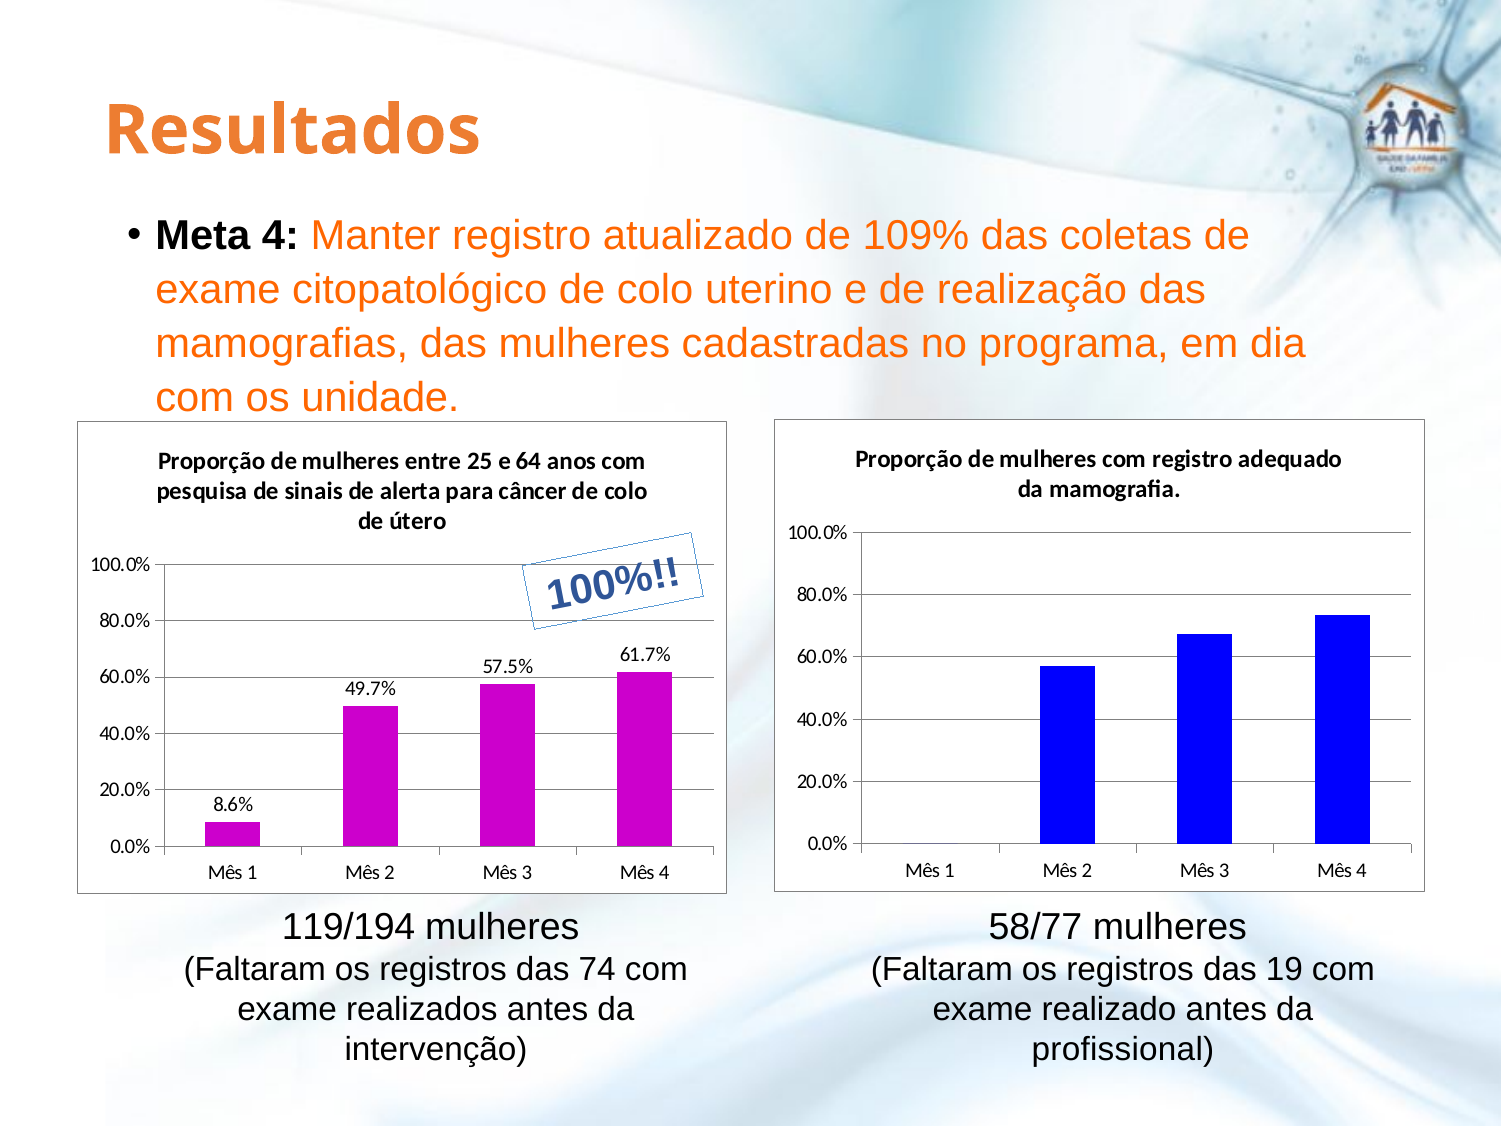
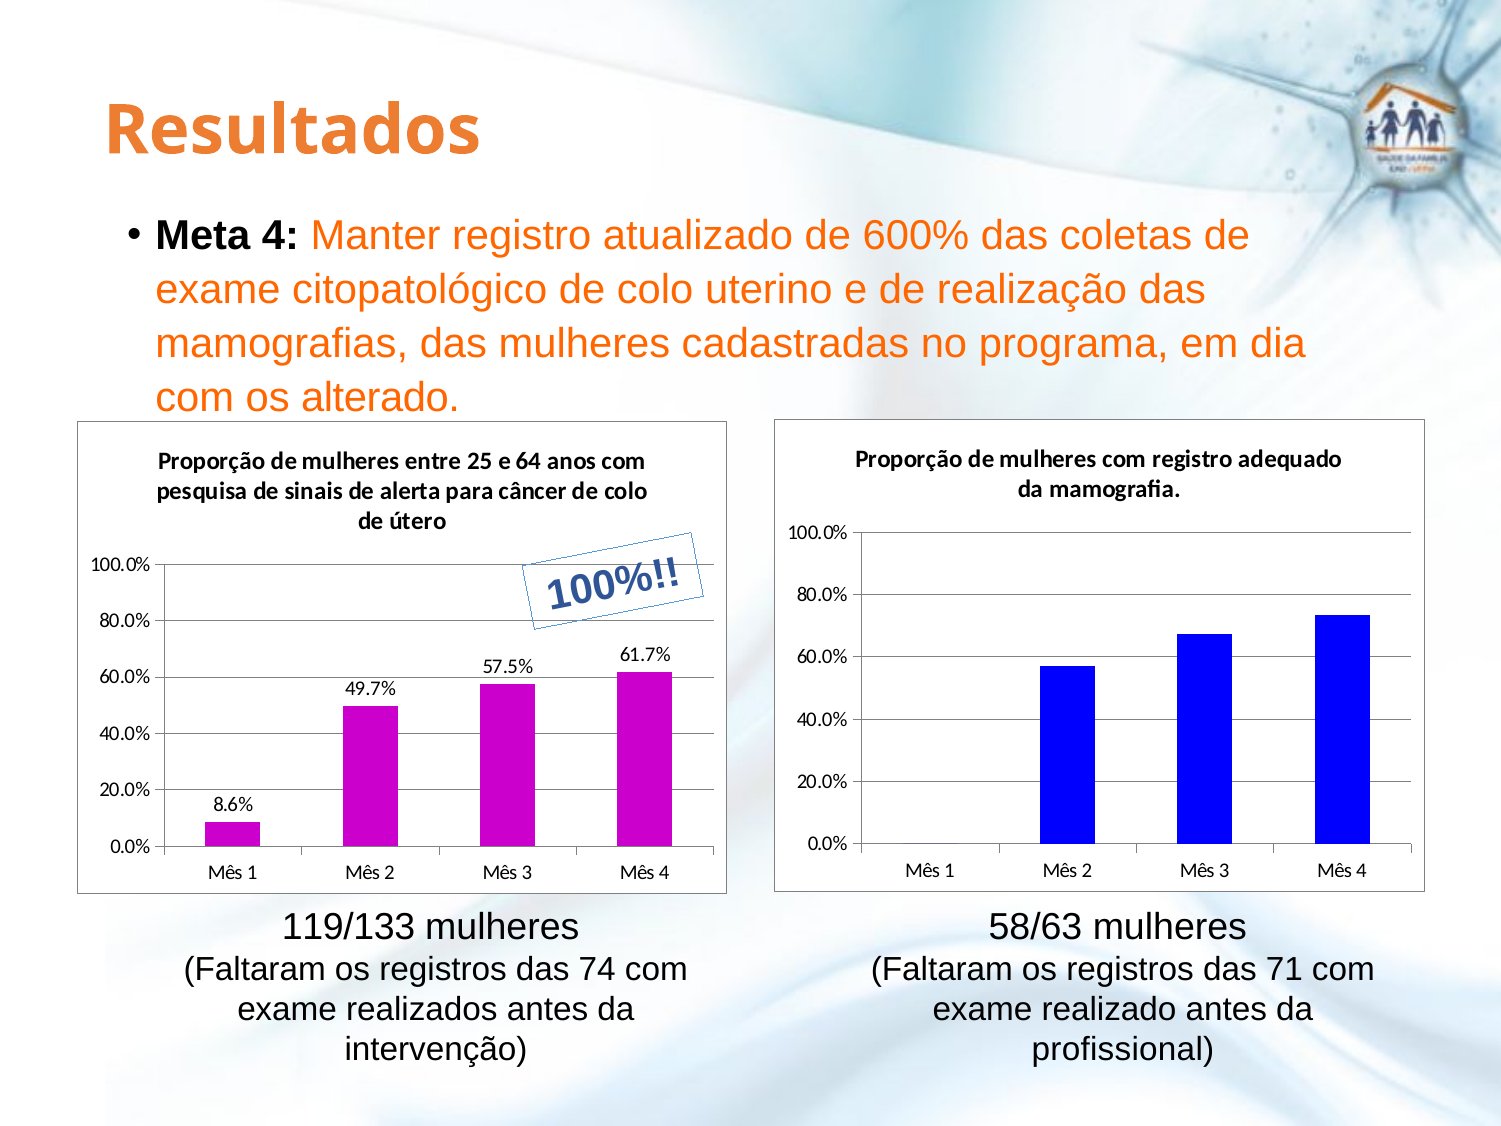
109%: 109% -> 600% (916, 236)
unidade: unidade -> alterado (380, 398)
119/194: 119/194 -> 119/133 (349, 927)
58/77: 58/77 -> 58/63 (1035, 927)
19: 19 -> 71 (1284, 969)
